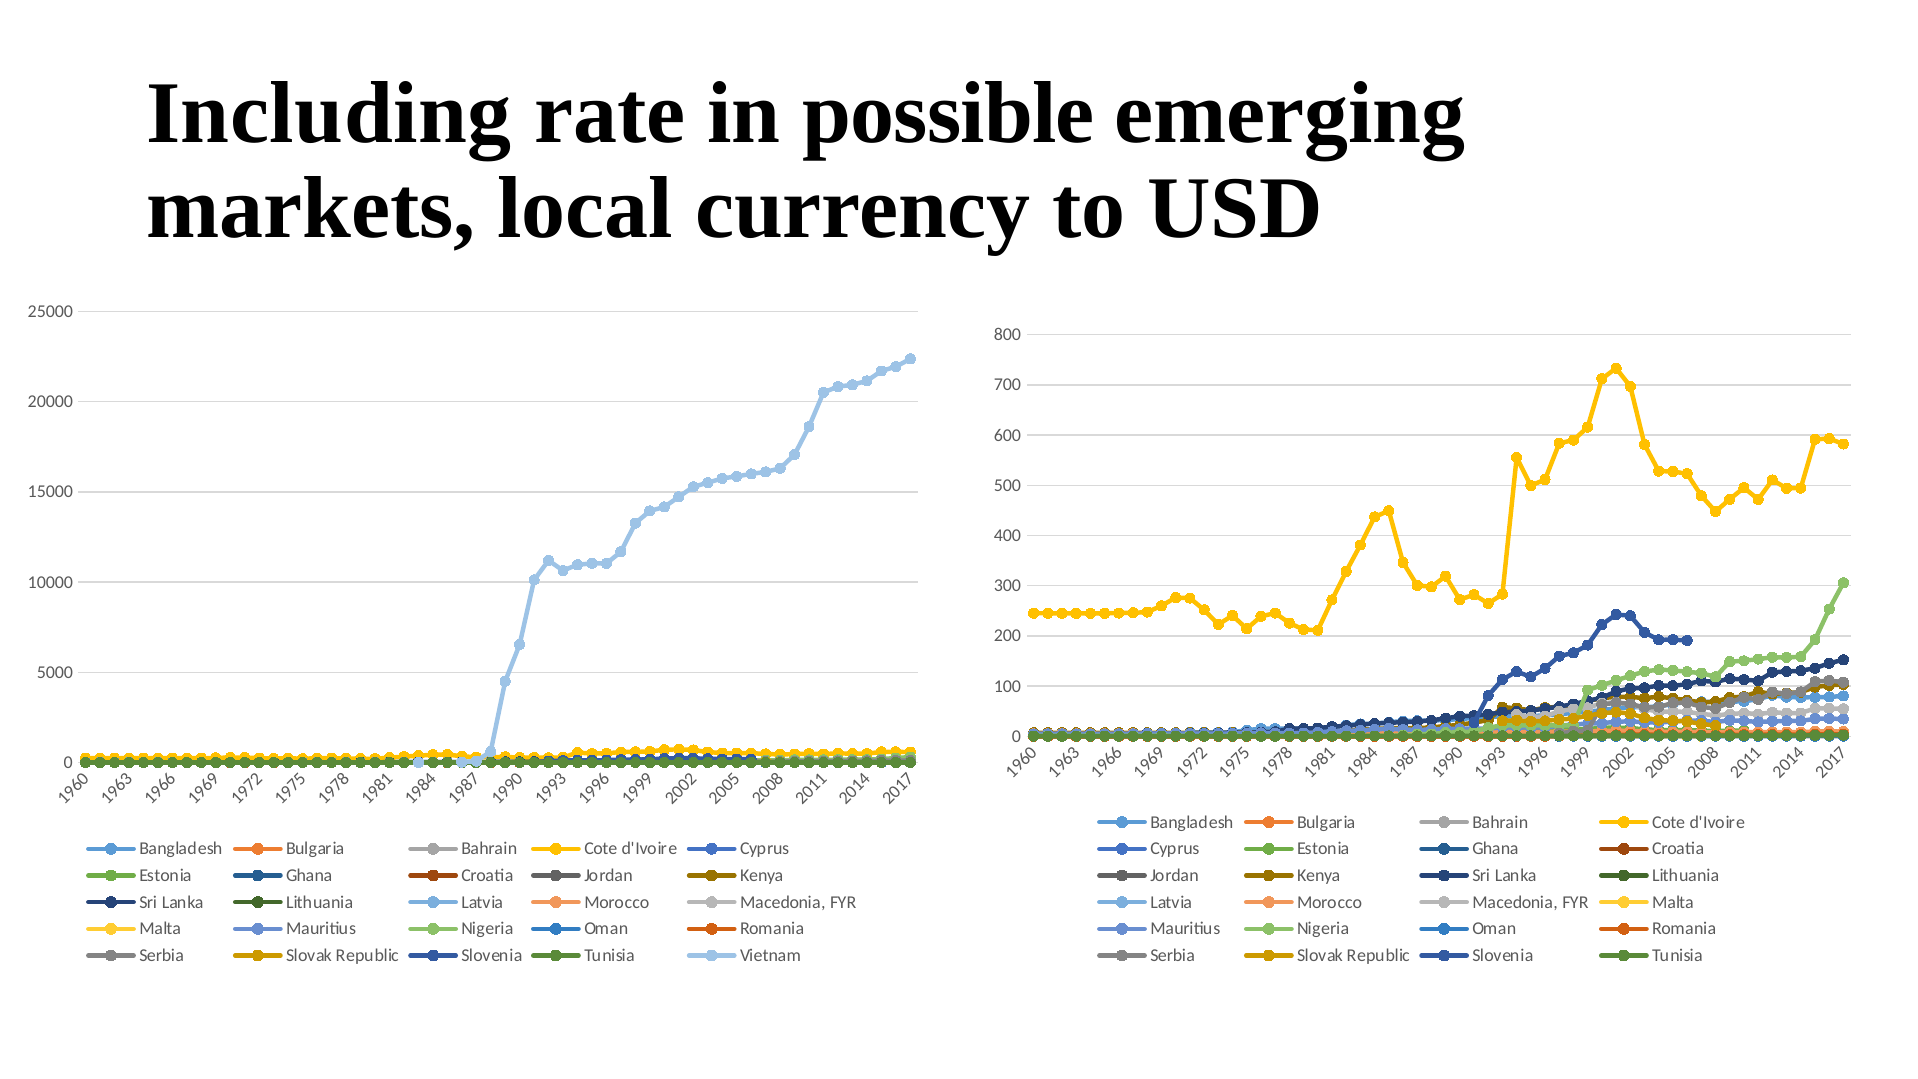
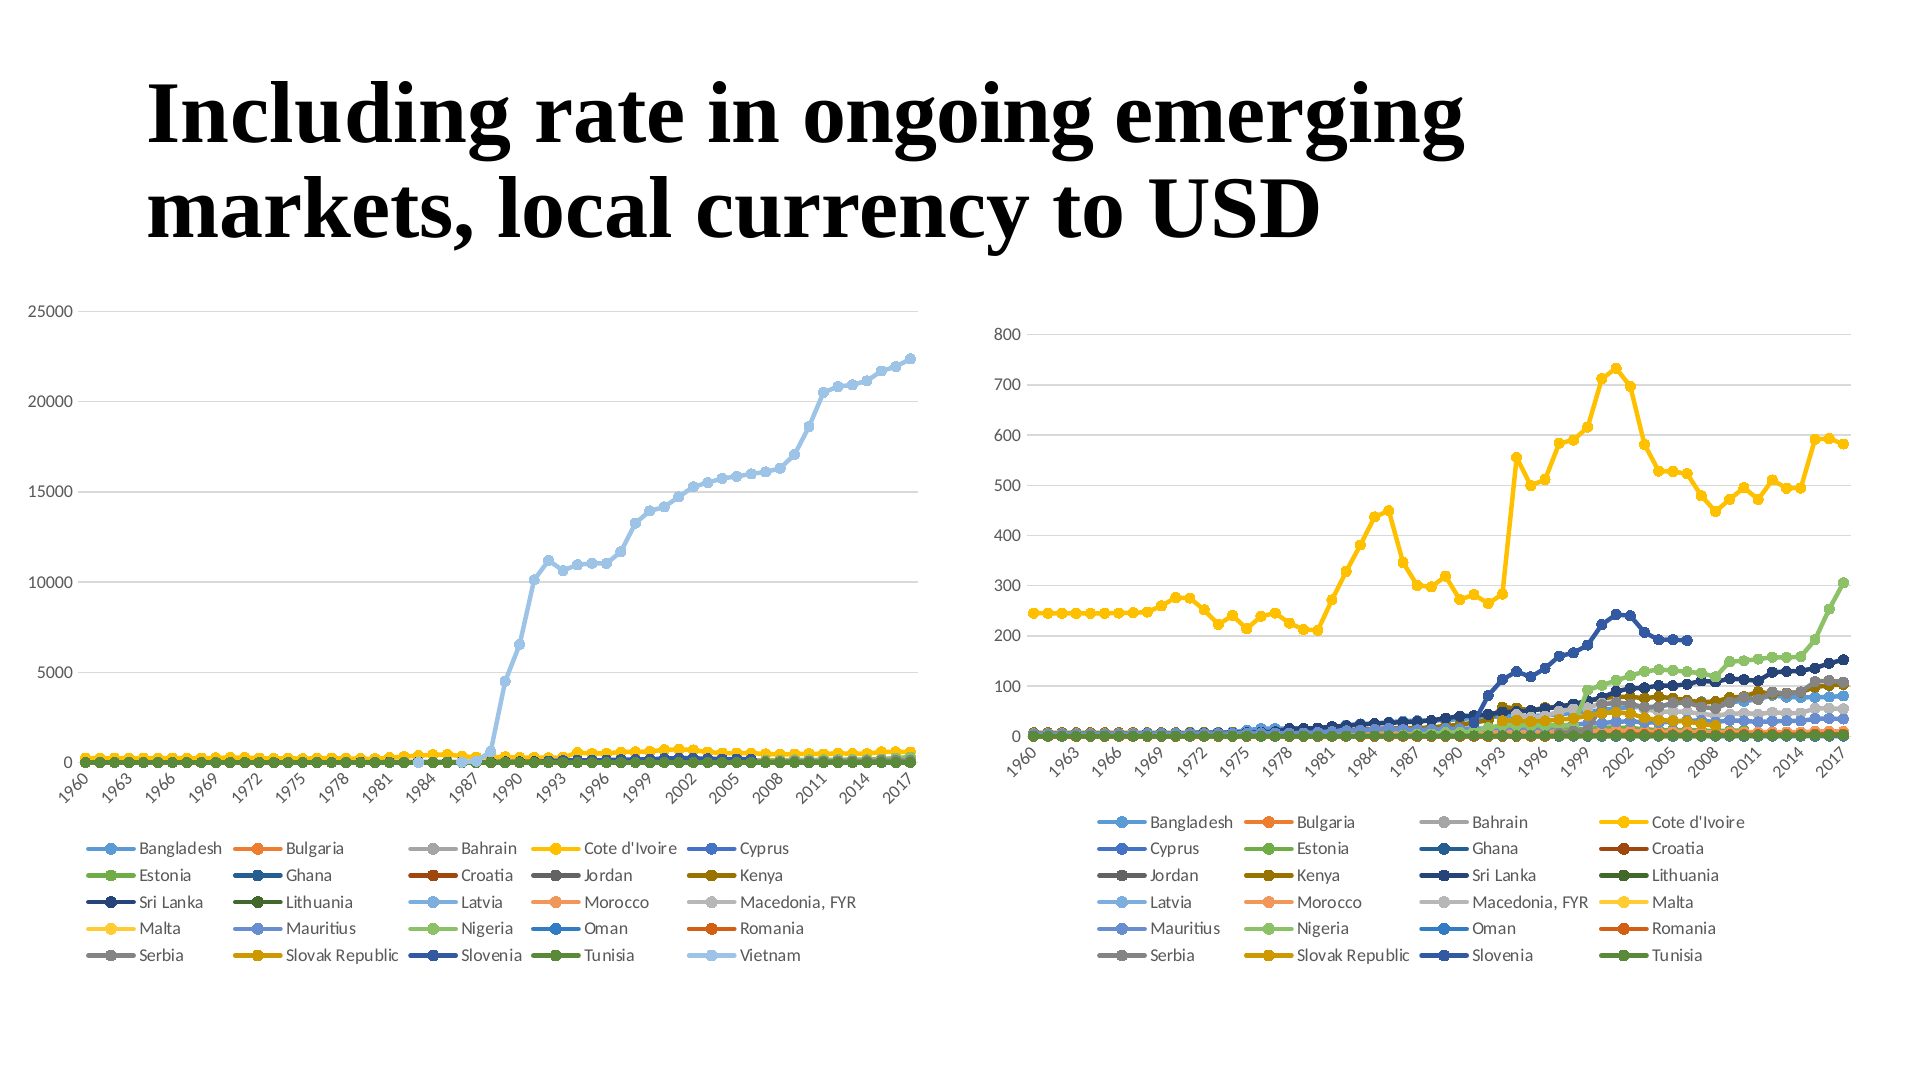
possible: possible -> ongoing (949, 114)
